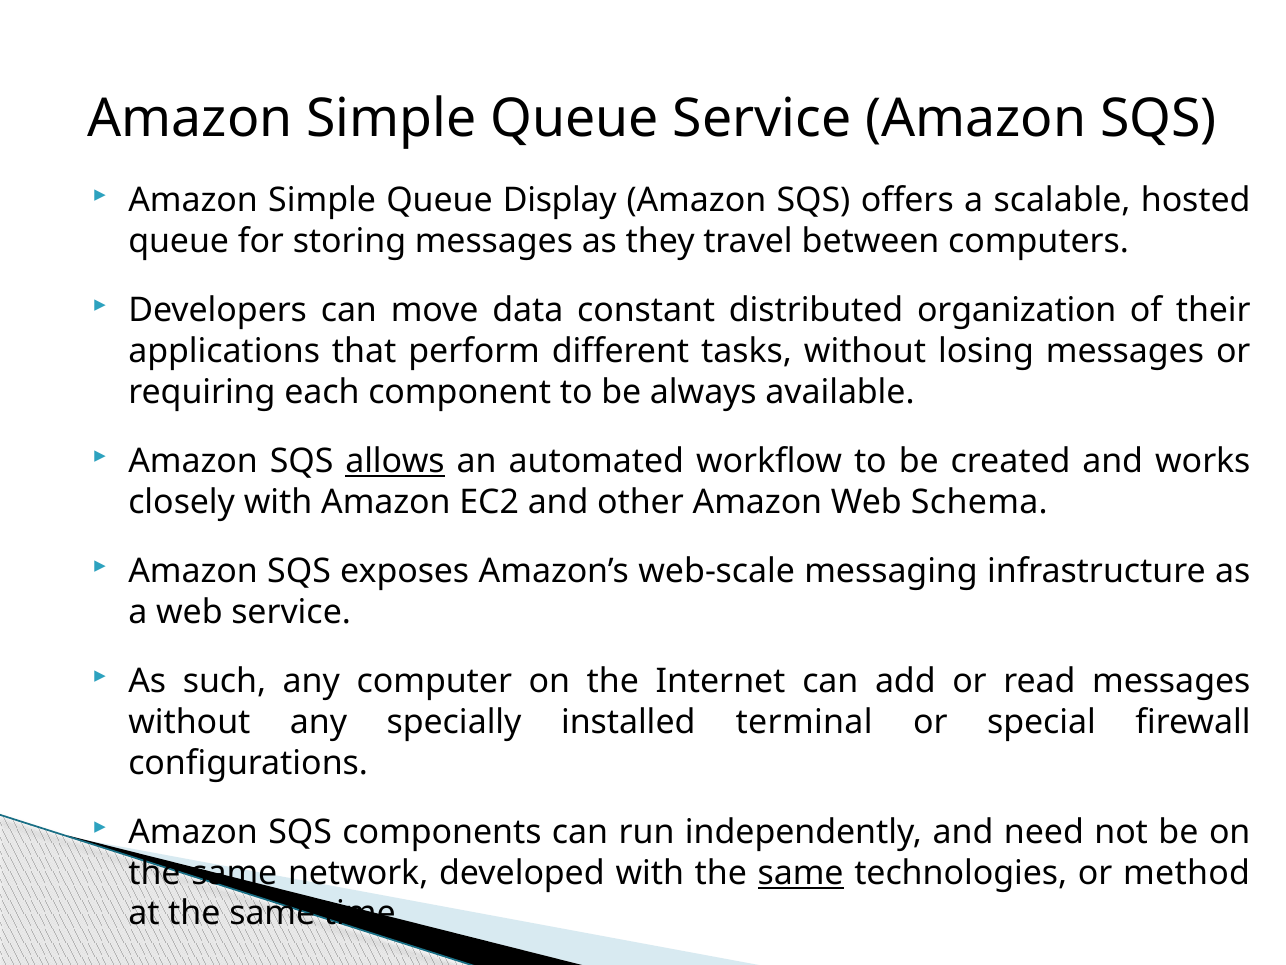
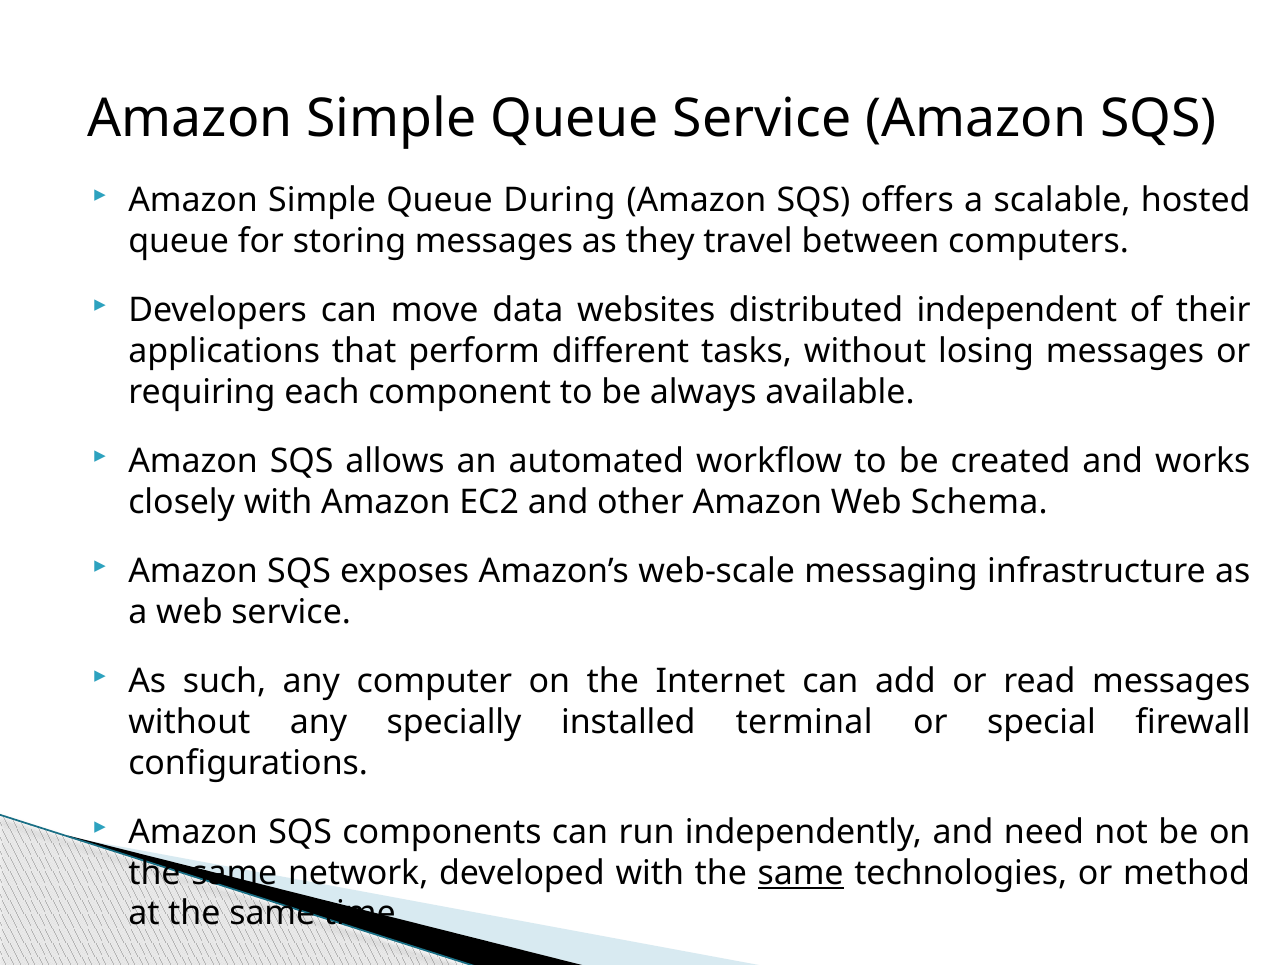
Display: Display -> During (559, 201)
constant: constant -> websites (646, 311)
organization: organization -> independent (1017, 311)
allows underline: present -> none (395, 461)
